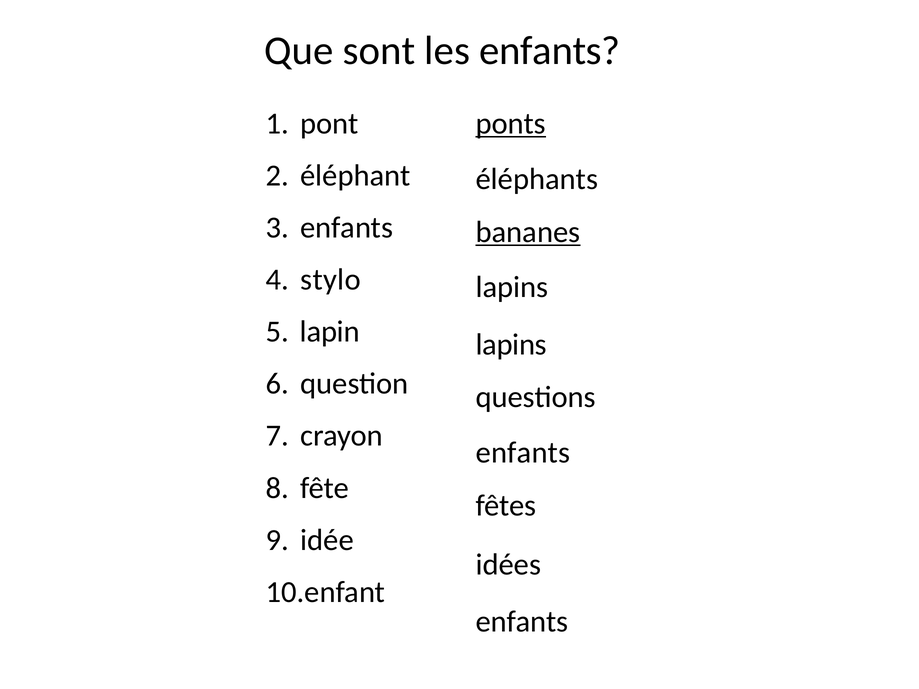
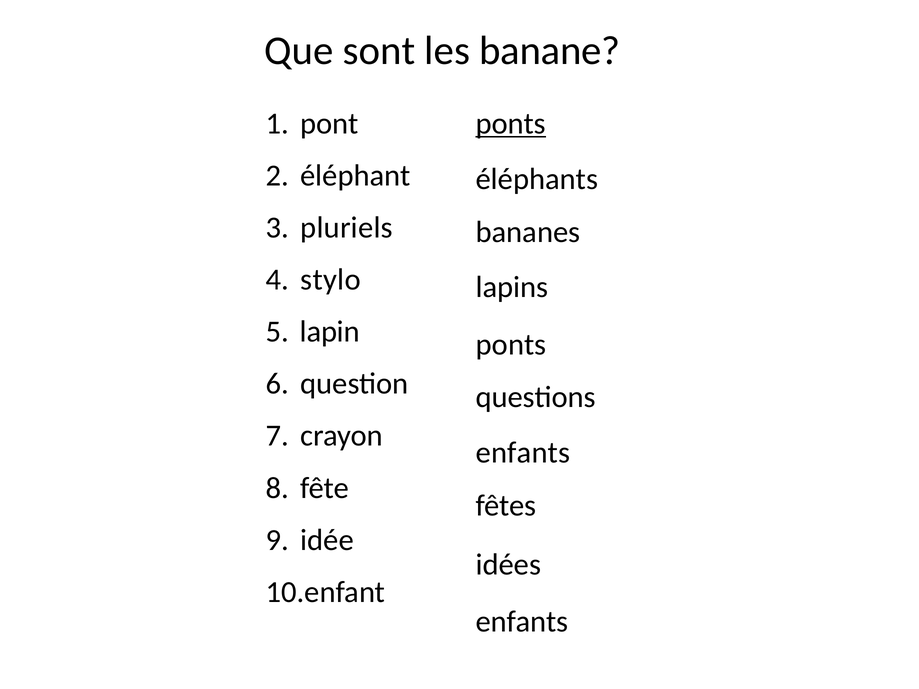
les enfants: enfants -> banane (550, 51)
enfants: enfants -> pluriels (346, 228)
bananes underline: present -> none (528, 232)
lapins: lapins -> ponts (511, 345)
